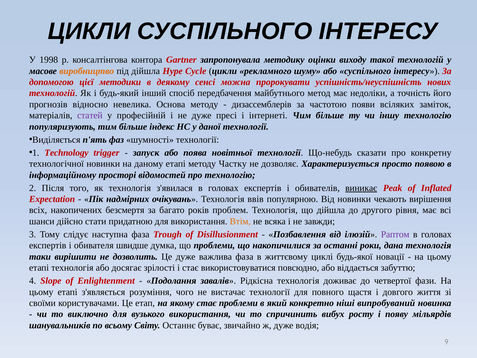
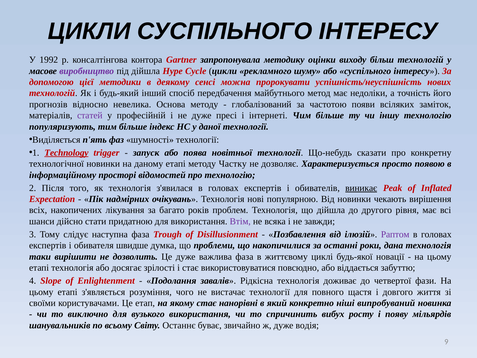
1998: 1998 -> 1992 (49, 60)
такої: такої -> більш (382, 60)
виробництво colour: orange -> purple (87, 71)
дизассемблерів: дизассемблерів -> глобалізований (262, 104)
Technology underline: none -> present (66, 153)
ввів: ввів -> нові (256, 199)
безсмертя: безсмертя -> лікування (125, 210)
Втім colour: orange -> purple (240, 221)
стає проблеми: проблеми -> нанорівні (238, 303)
